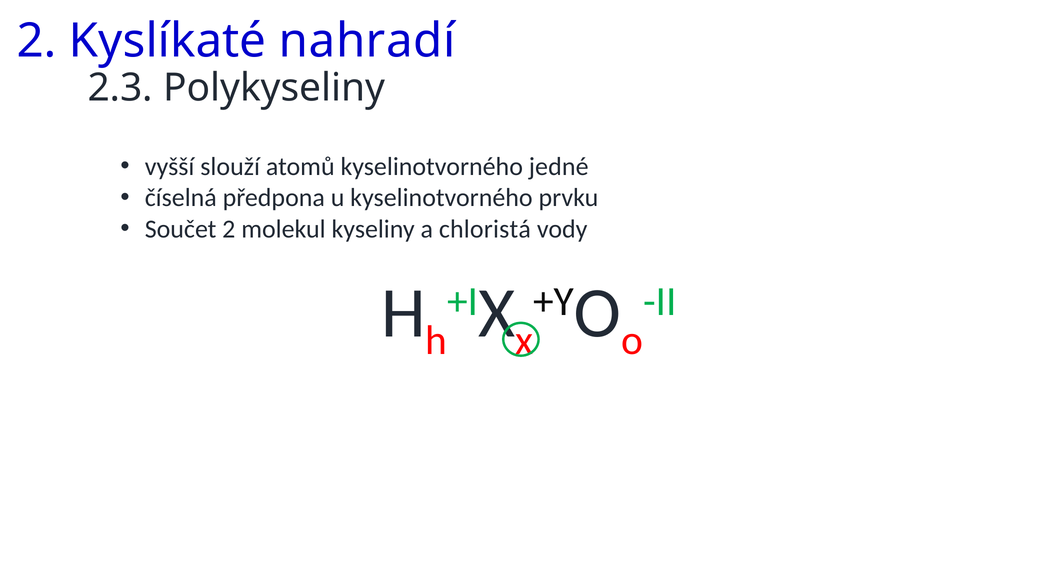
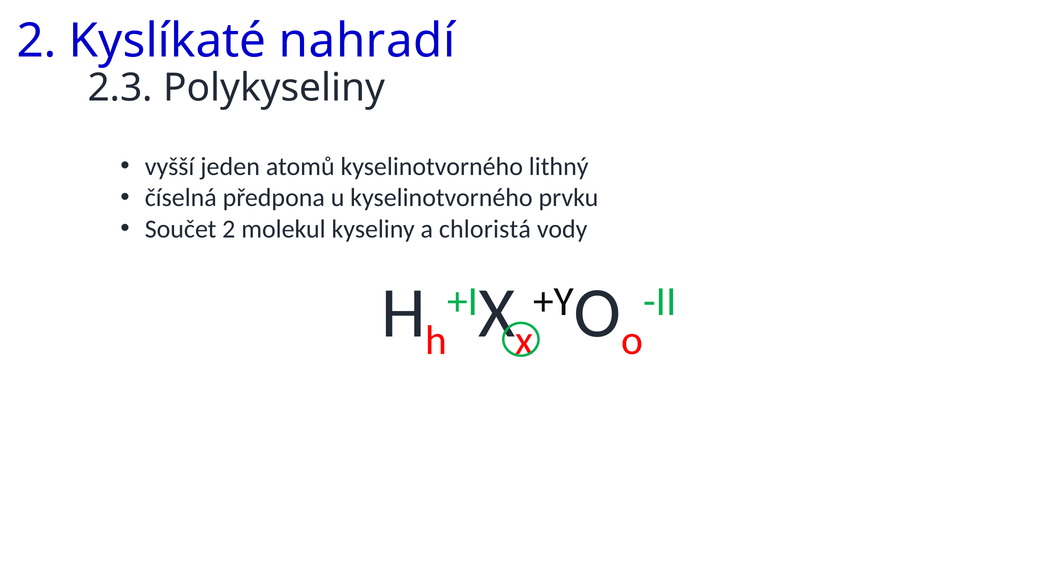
slouží: slouží -> jeden (230, 167)
jedné: jedné -> lithný (559, 167)
